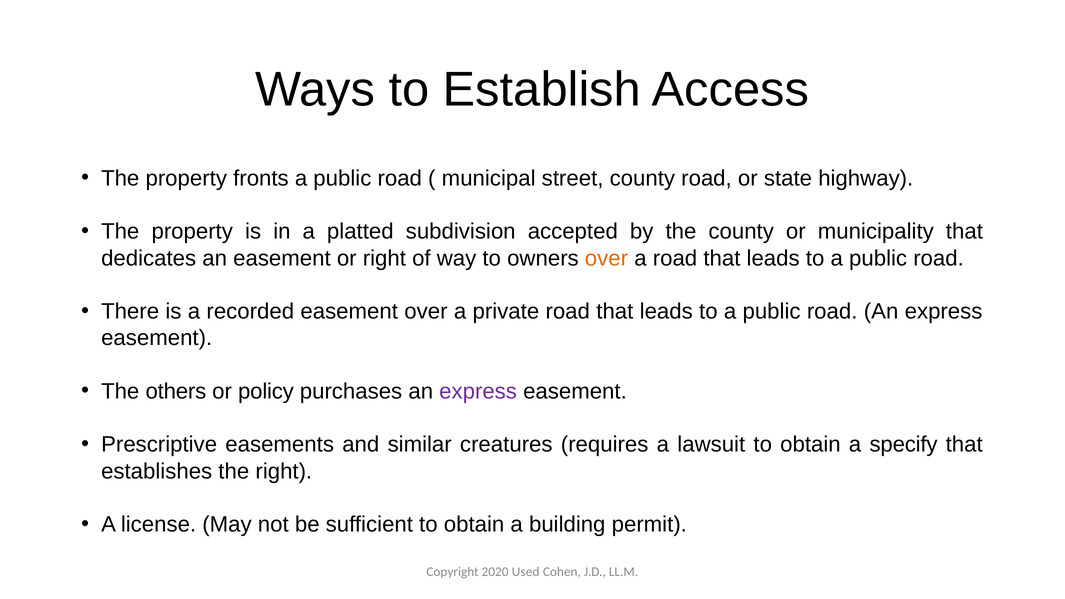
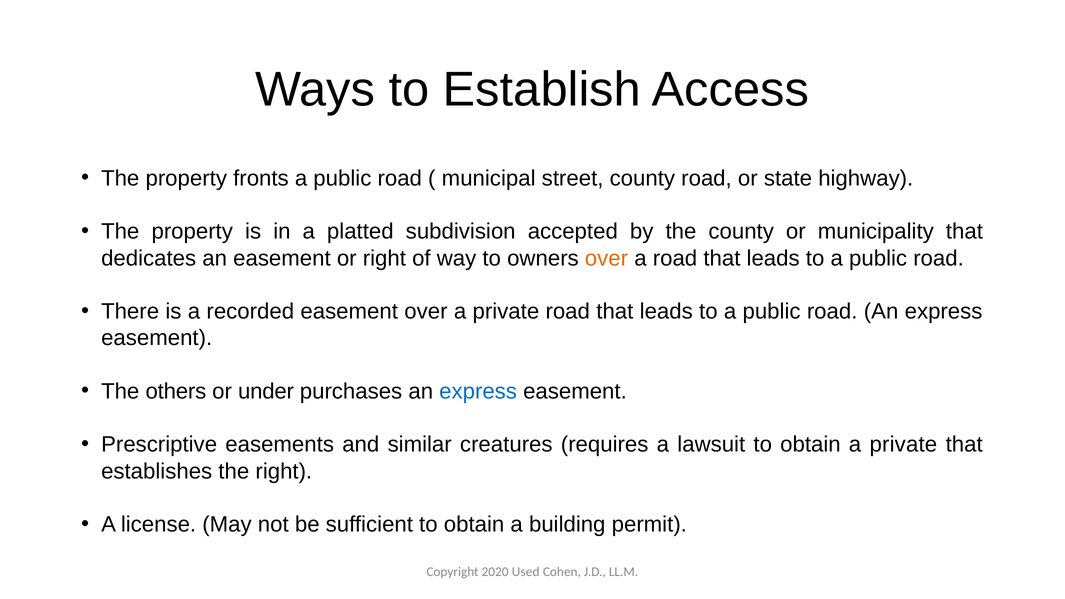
policy: policy -> under (266, 391)
express colour: purple -> blue (478, 391)
obtain a specify: specify -> private (903, 445)
